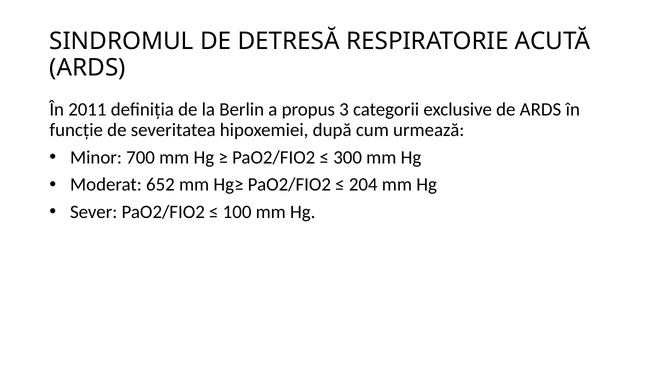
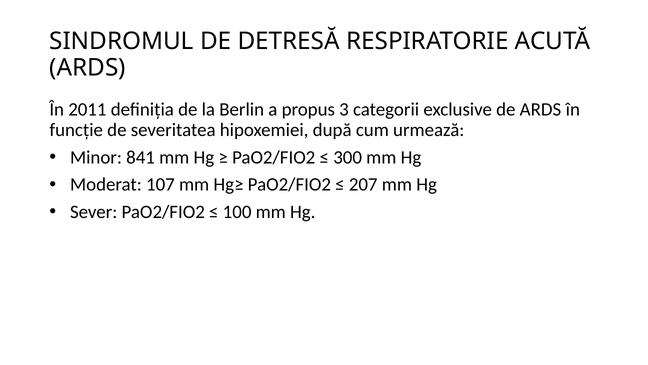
700: 700 -> 841 (141, 157)
652: 652 -> 107 (160, 184)
204: 204 -> 207 (363, 184)
